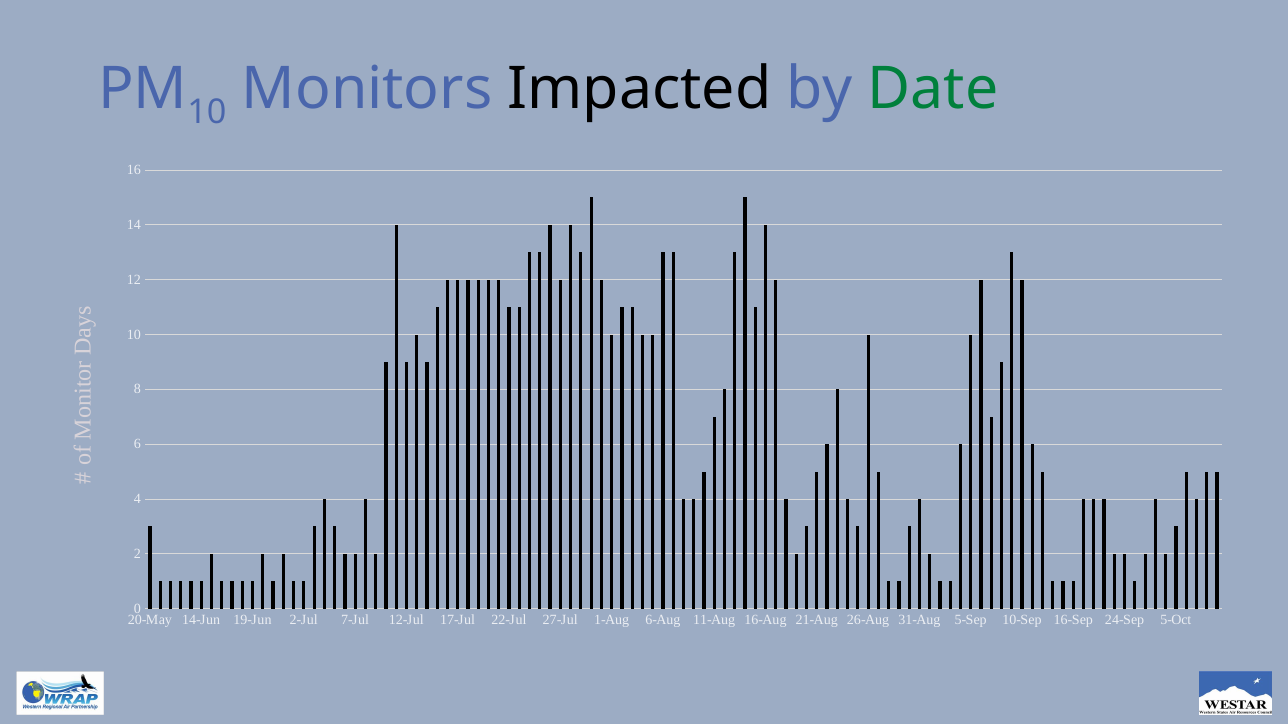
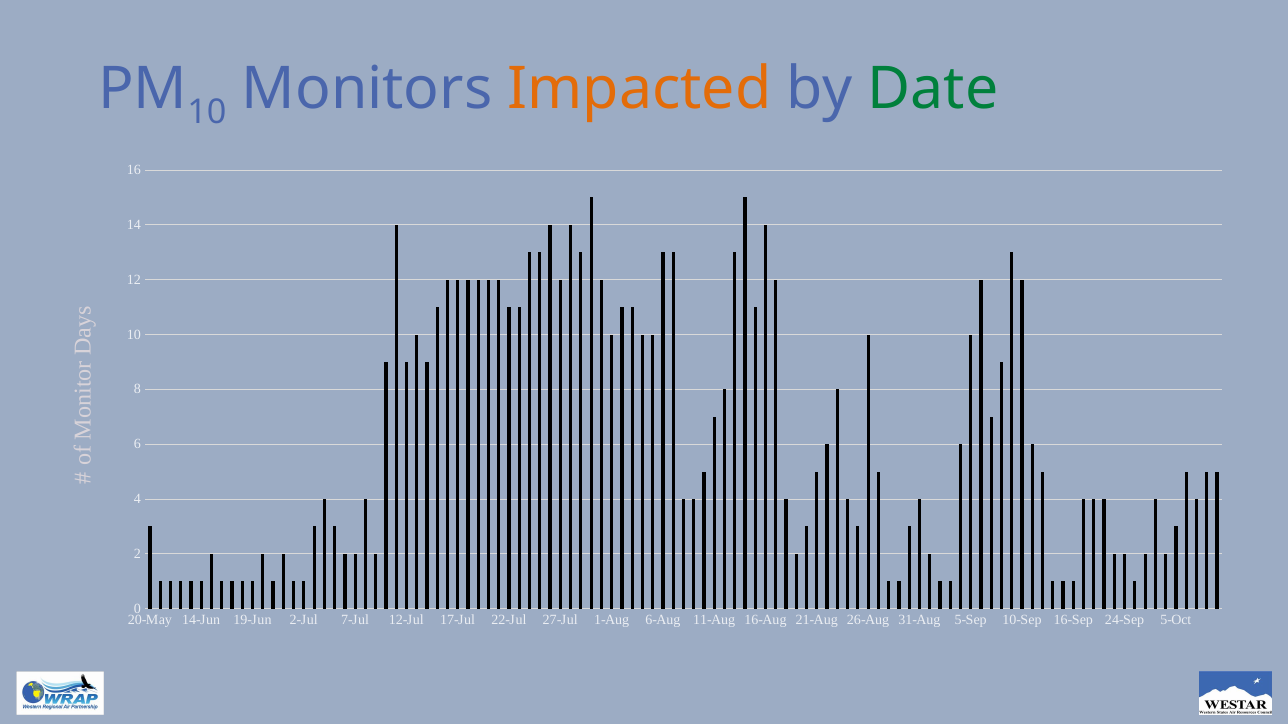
Impacted colour: black -> orange (640, 89)
